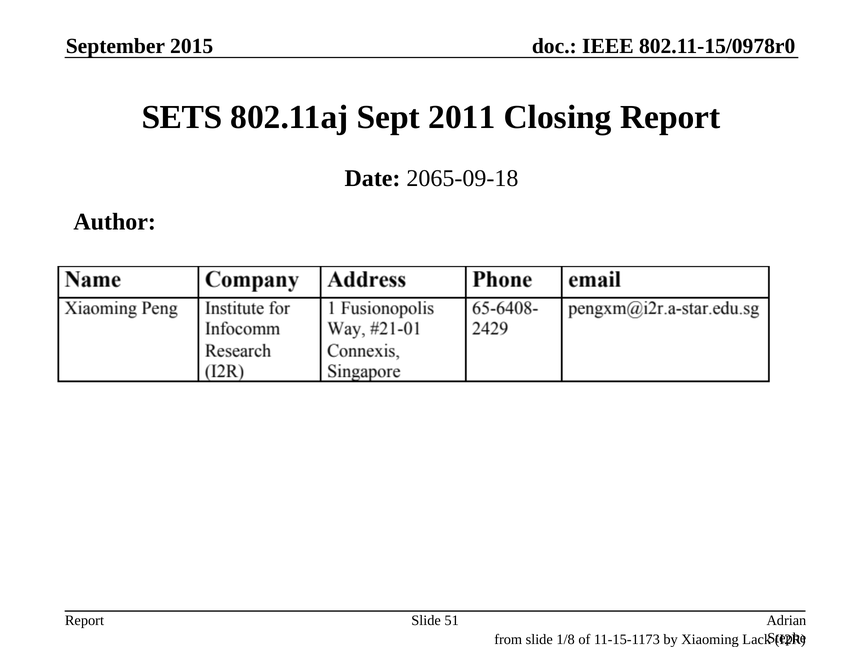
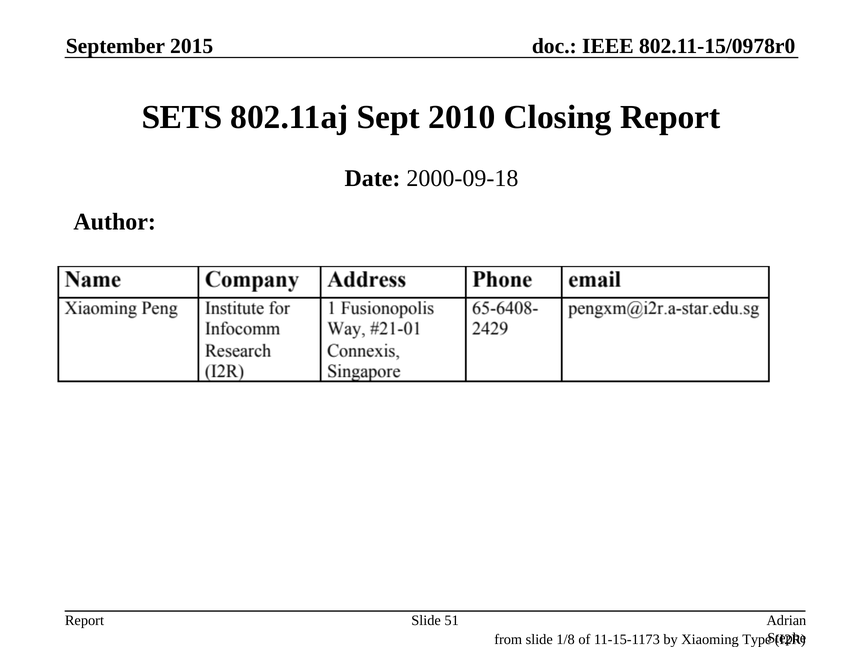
2011: 2011 -> 2010 (462, 117)
2065-09-18: 2065-09-18 -> 2000-09-18 (462, 179)
Lack: Lack -> Type (757, 640)
